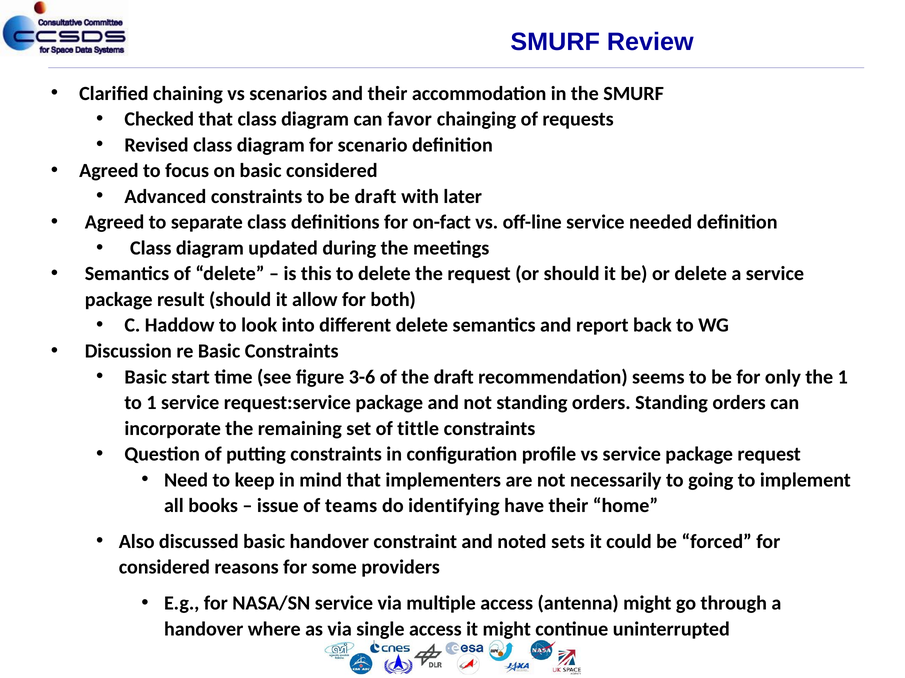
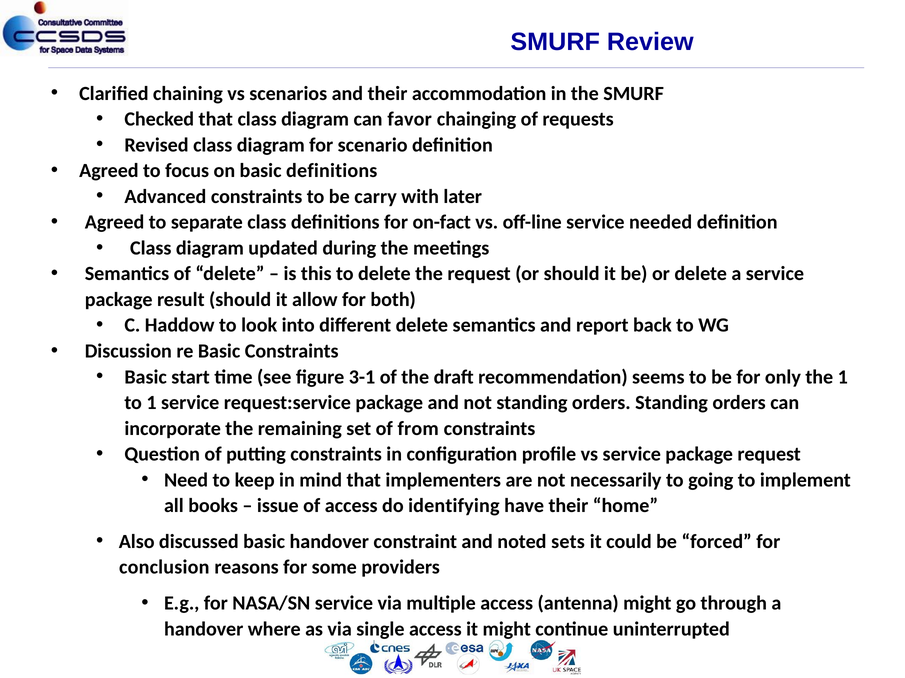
basic considered: considered -> definitions (332, 171)
be draft: draft -> carry (376, 197)
3-6: 3-6 -> 3-1 (362, 377)
tittle: tittle -> from (418, 429)
of teams: teams -> access (351, 506)
considered: considered -> conclusion (164, 568)
